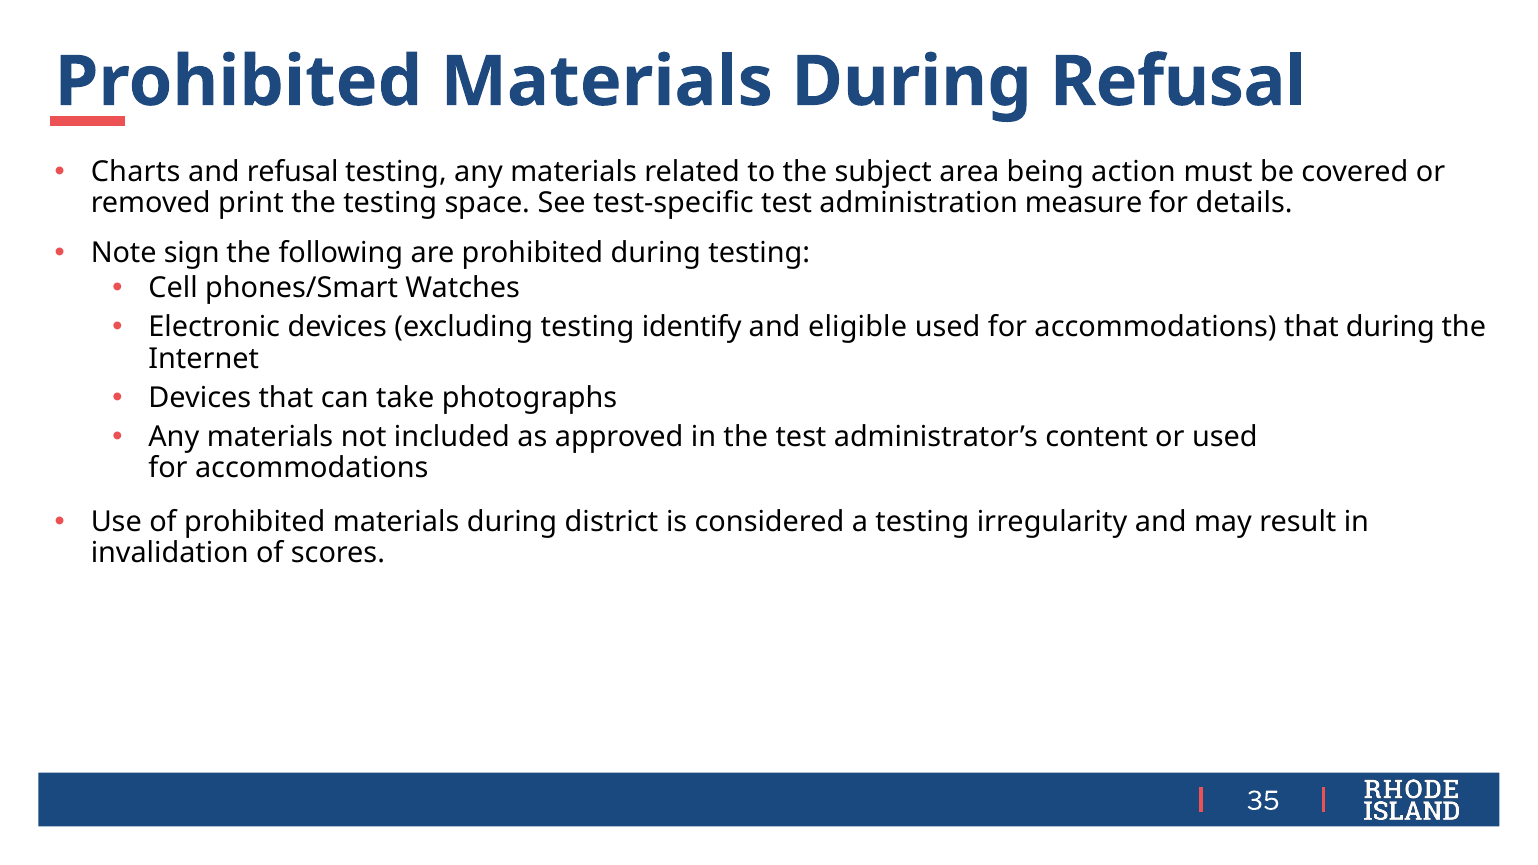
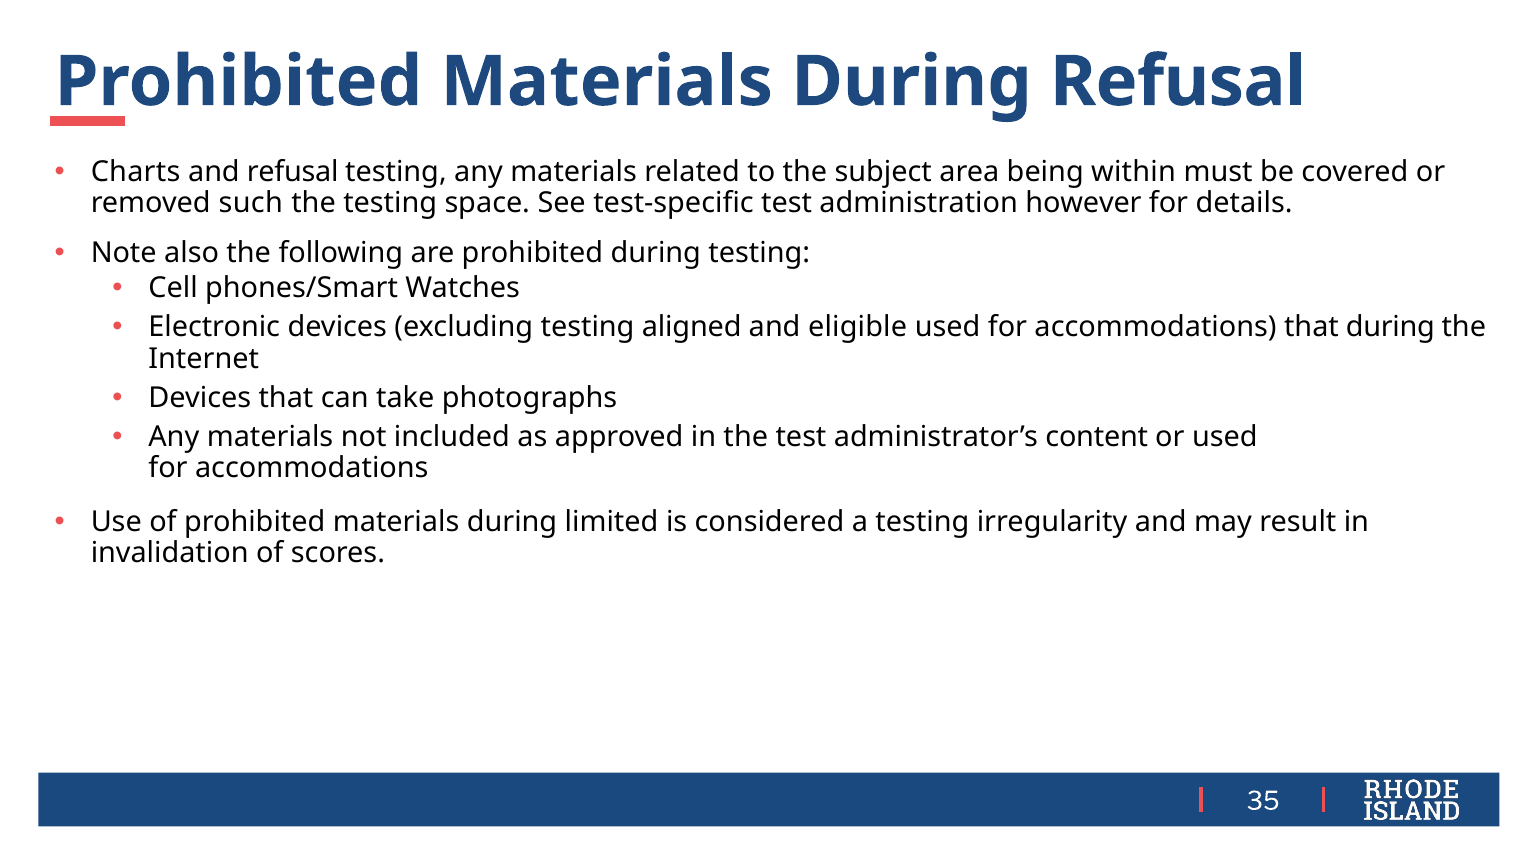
action: action -> within (1134, 172)
print: print -> such (251, 203)
measure: measure -> however (1083, 203)
sign: sign -> also (192, 253)
identify: identify -> aligned (692, 327)
district: district -> limited (612, 522)
